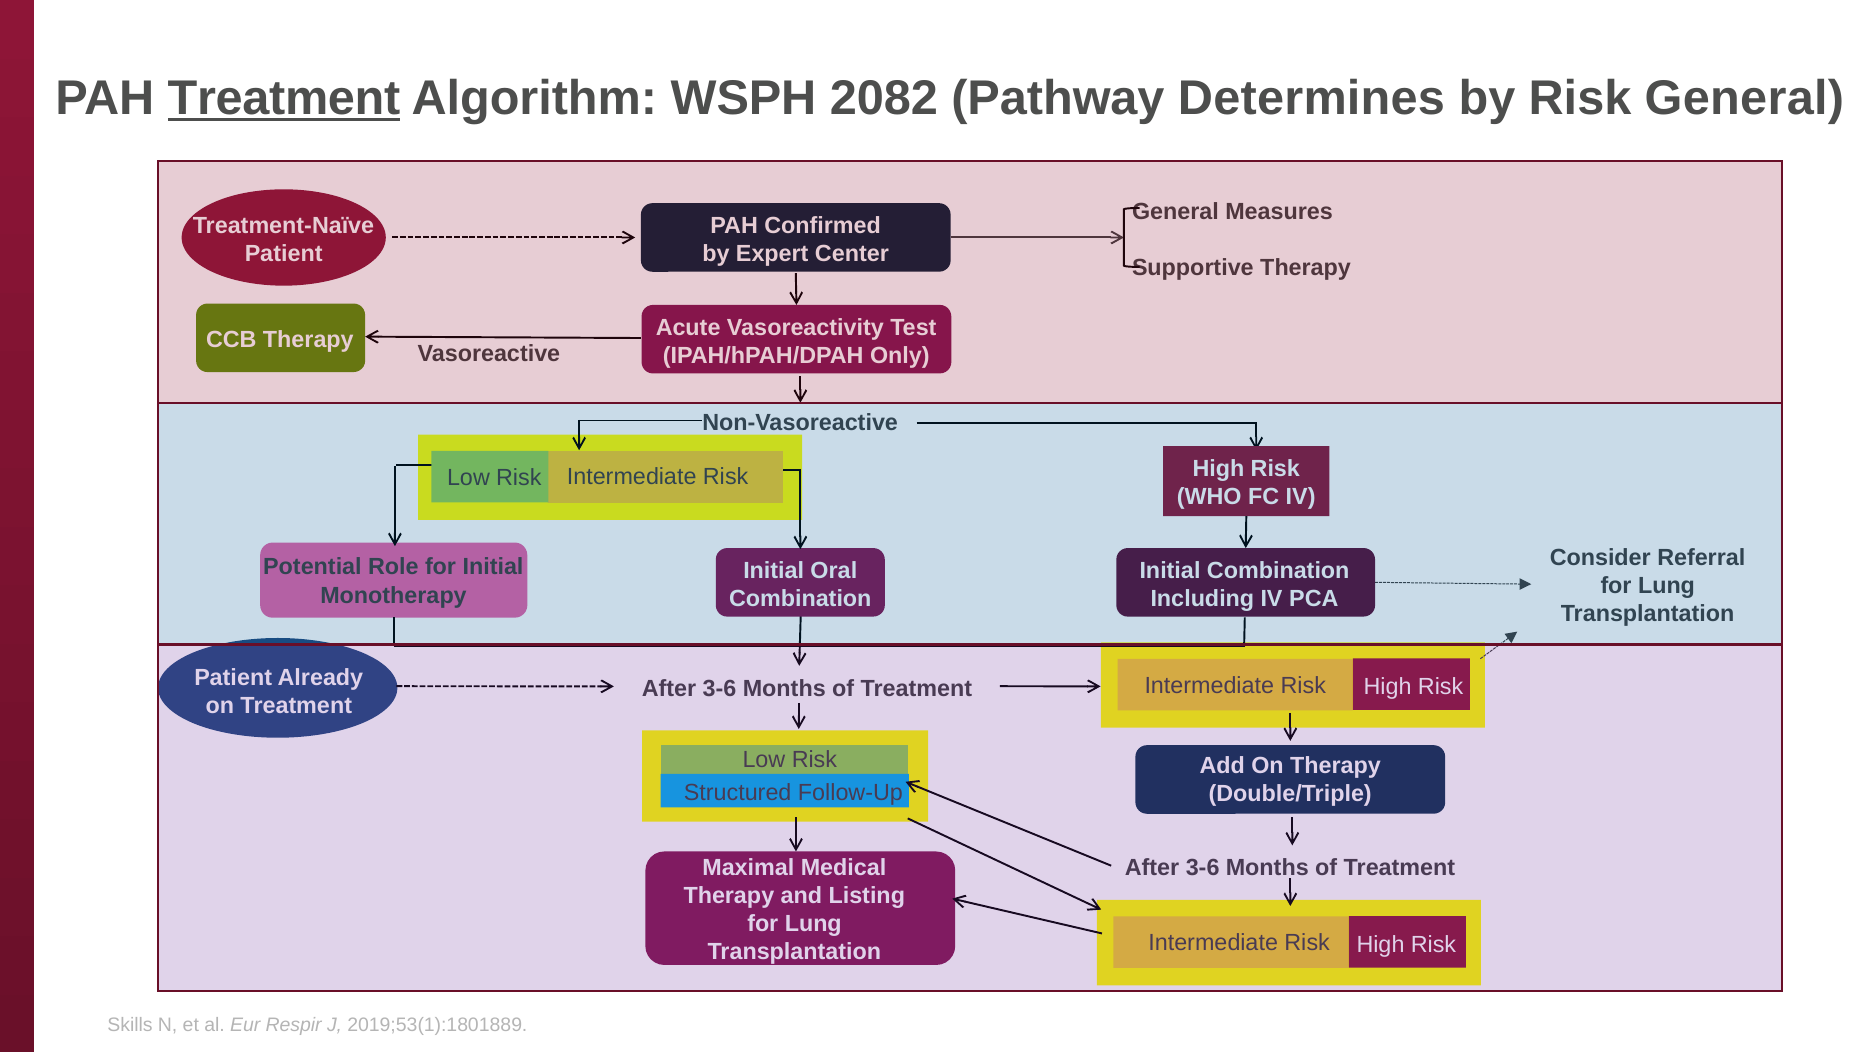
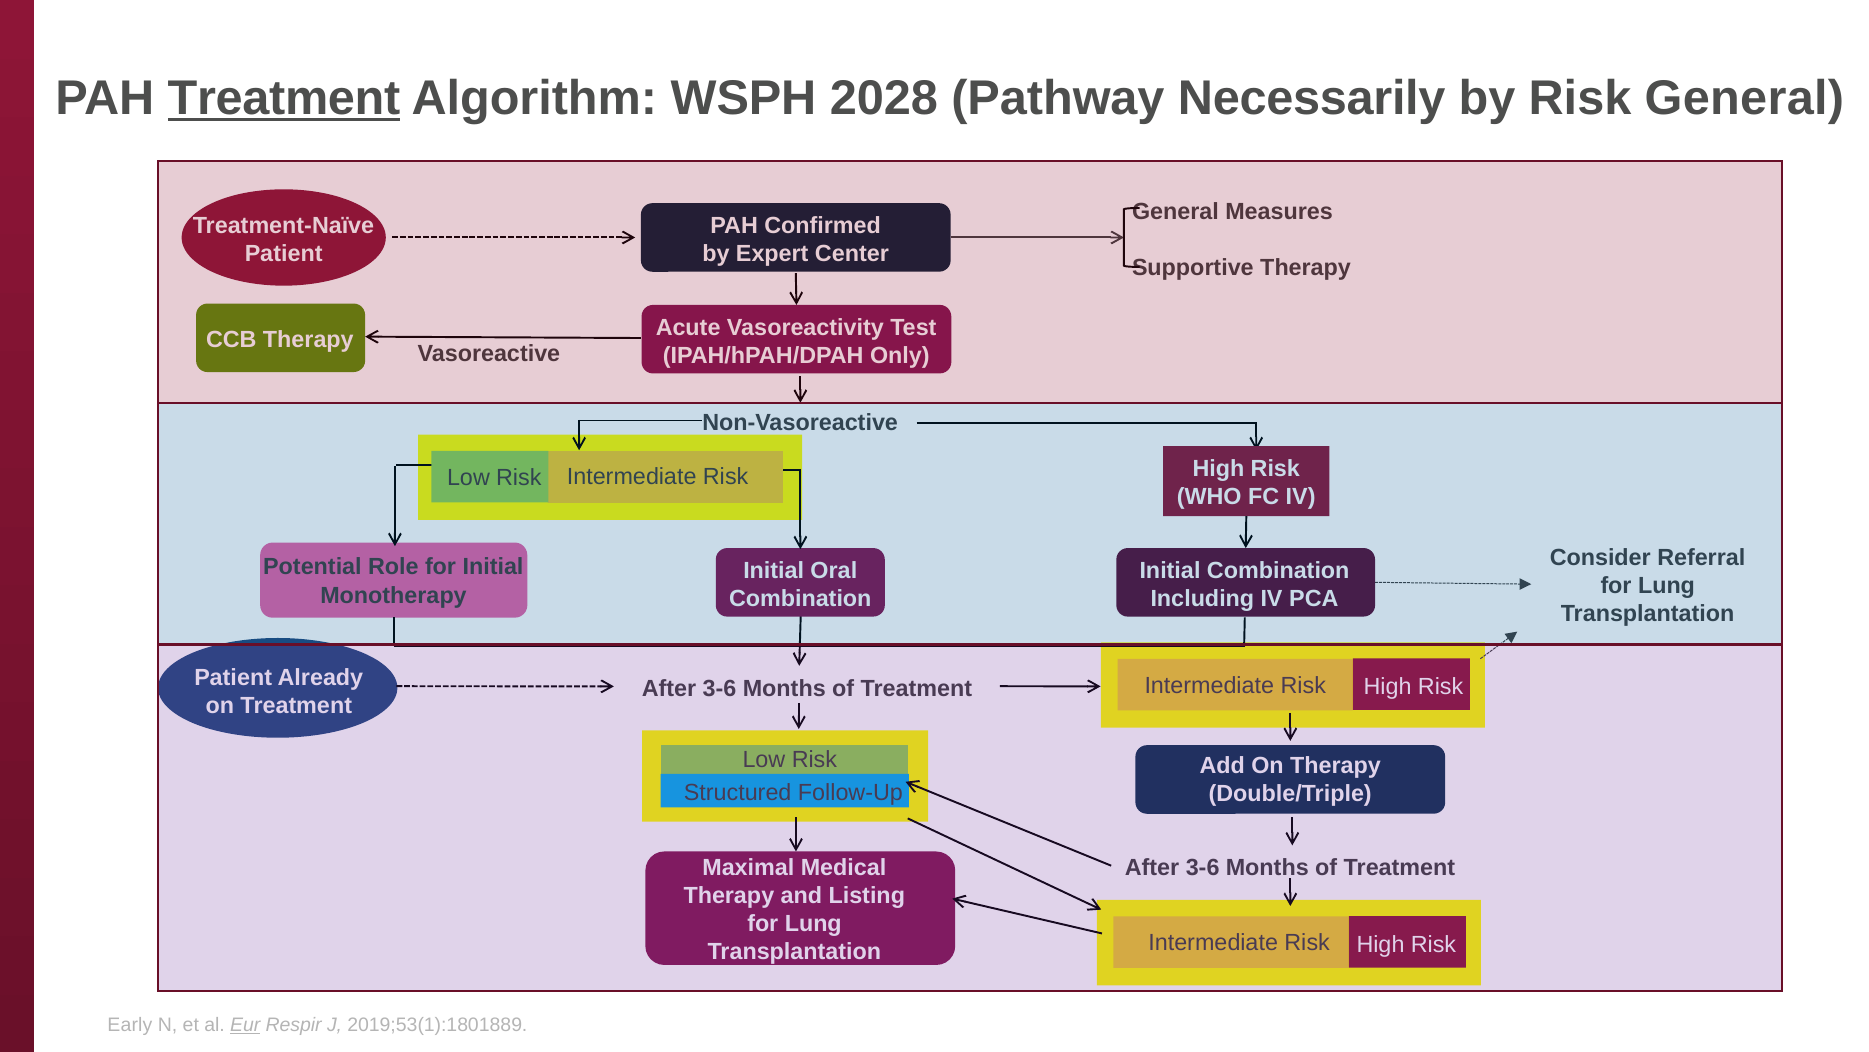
2082: 2082 -> 2028 (884, 99)
Determines: Determines -> Necessarily (1312, 99)
Skills: Skills -> Early (130, 1025)
Eur underline: none -> present (245, 1025)
